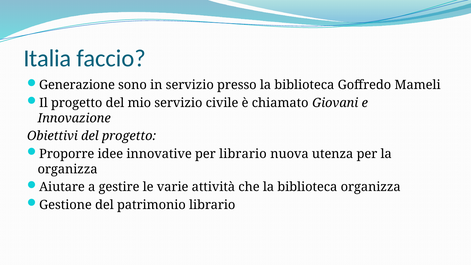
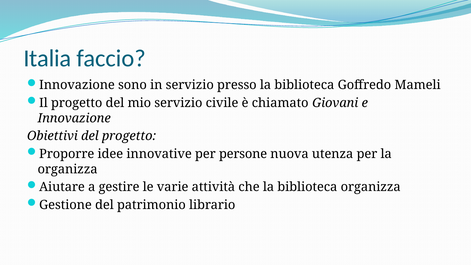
Generazione: Generazione -> Innovazione (77, 85)
per librario: librario -> persone (243, 154)
